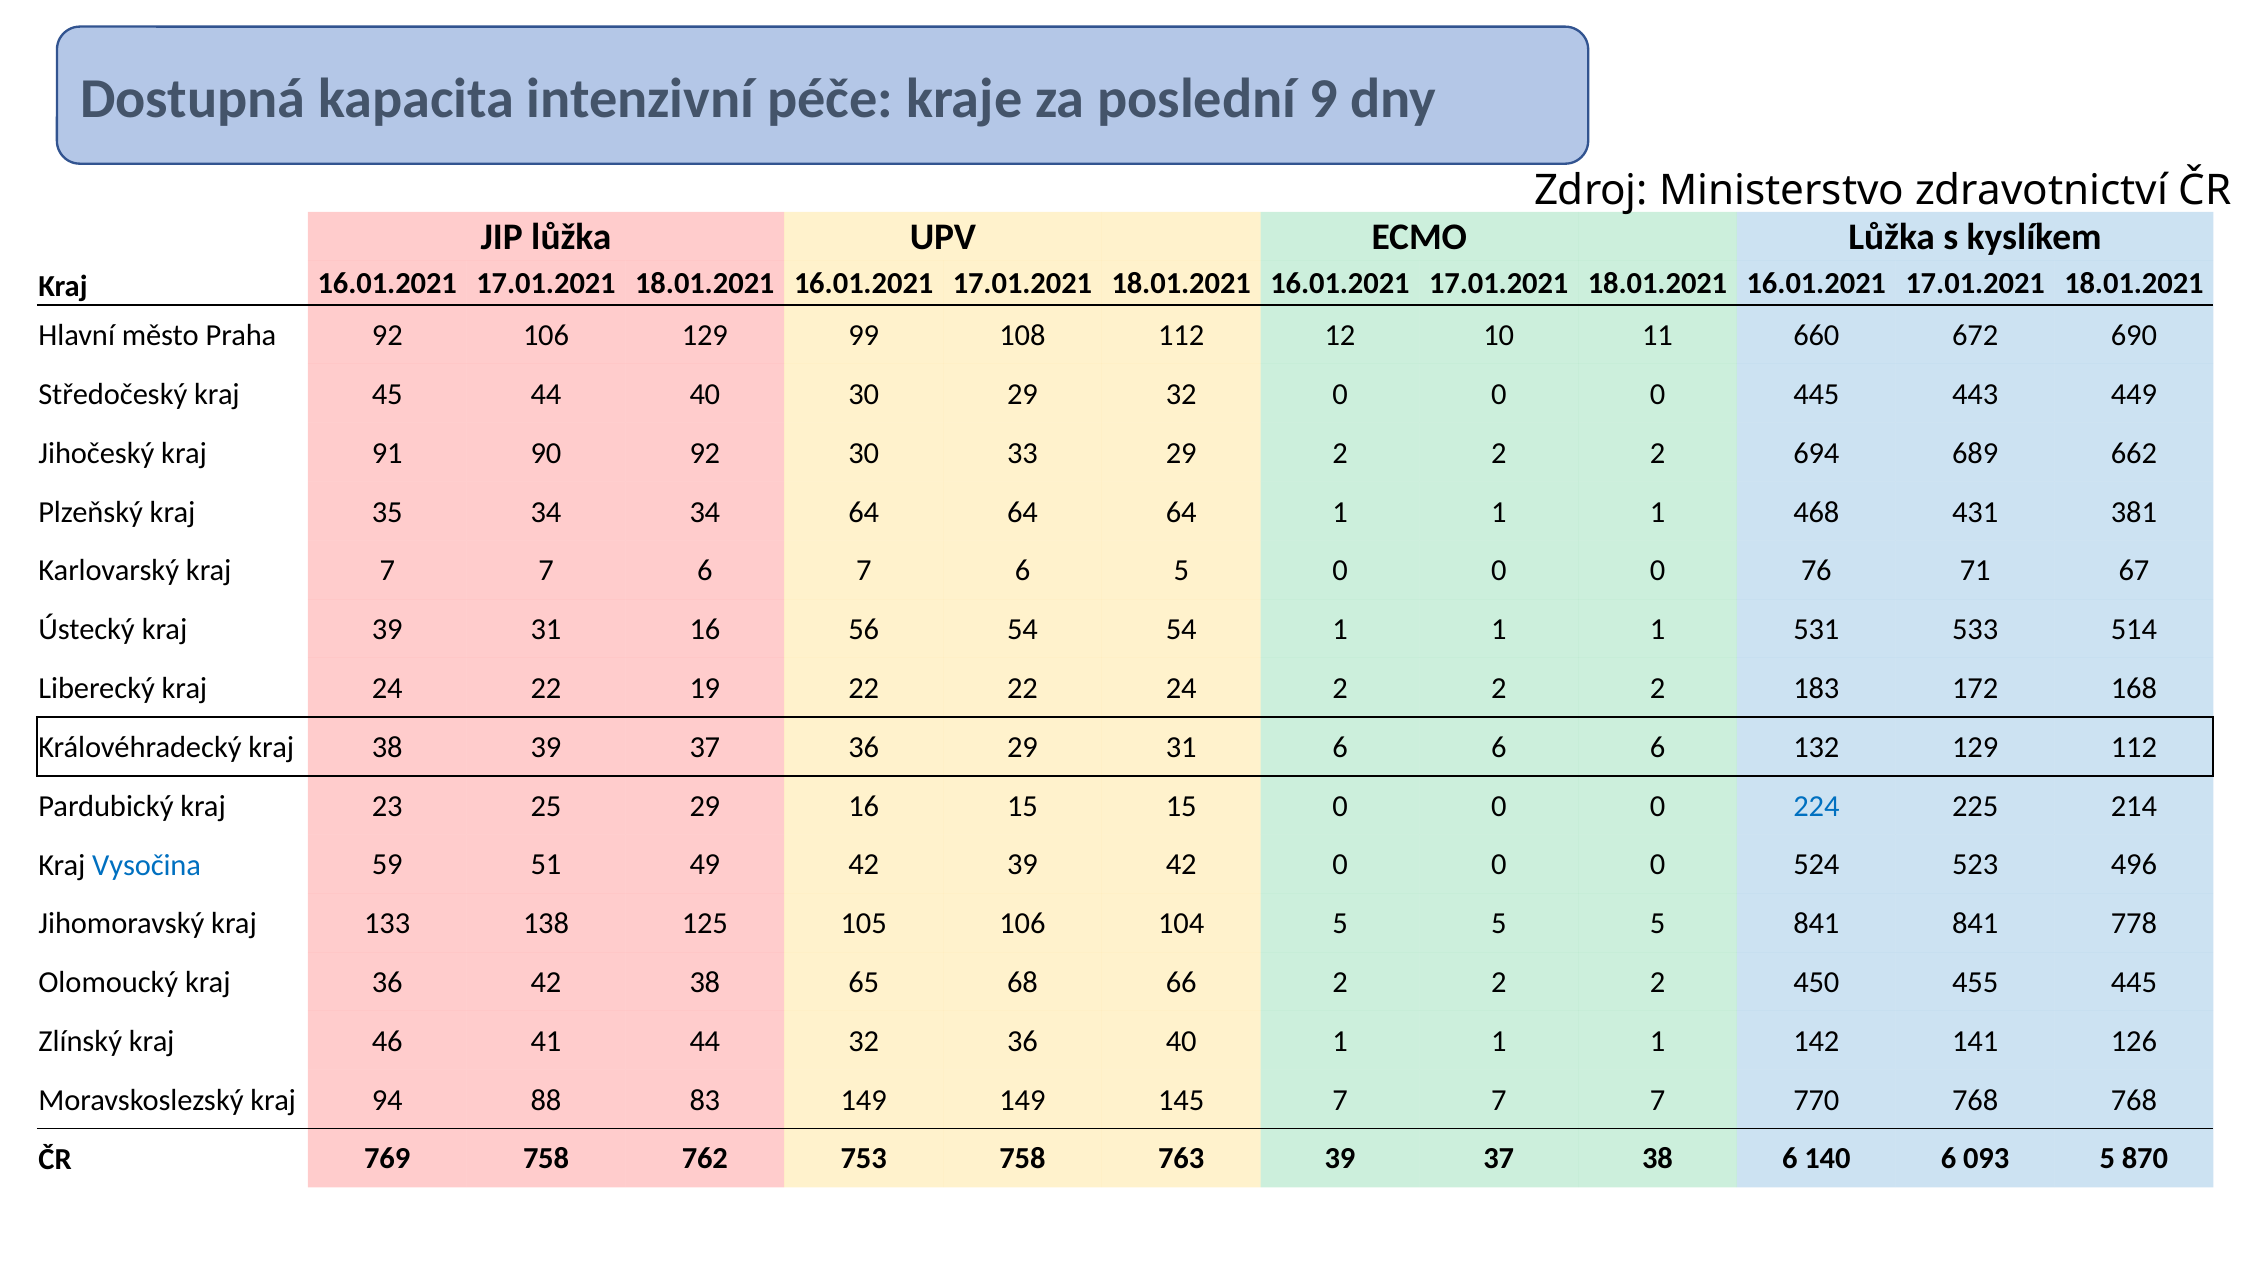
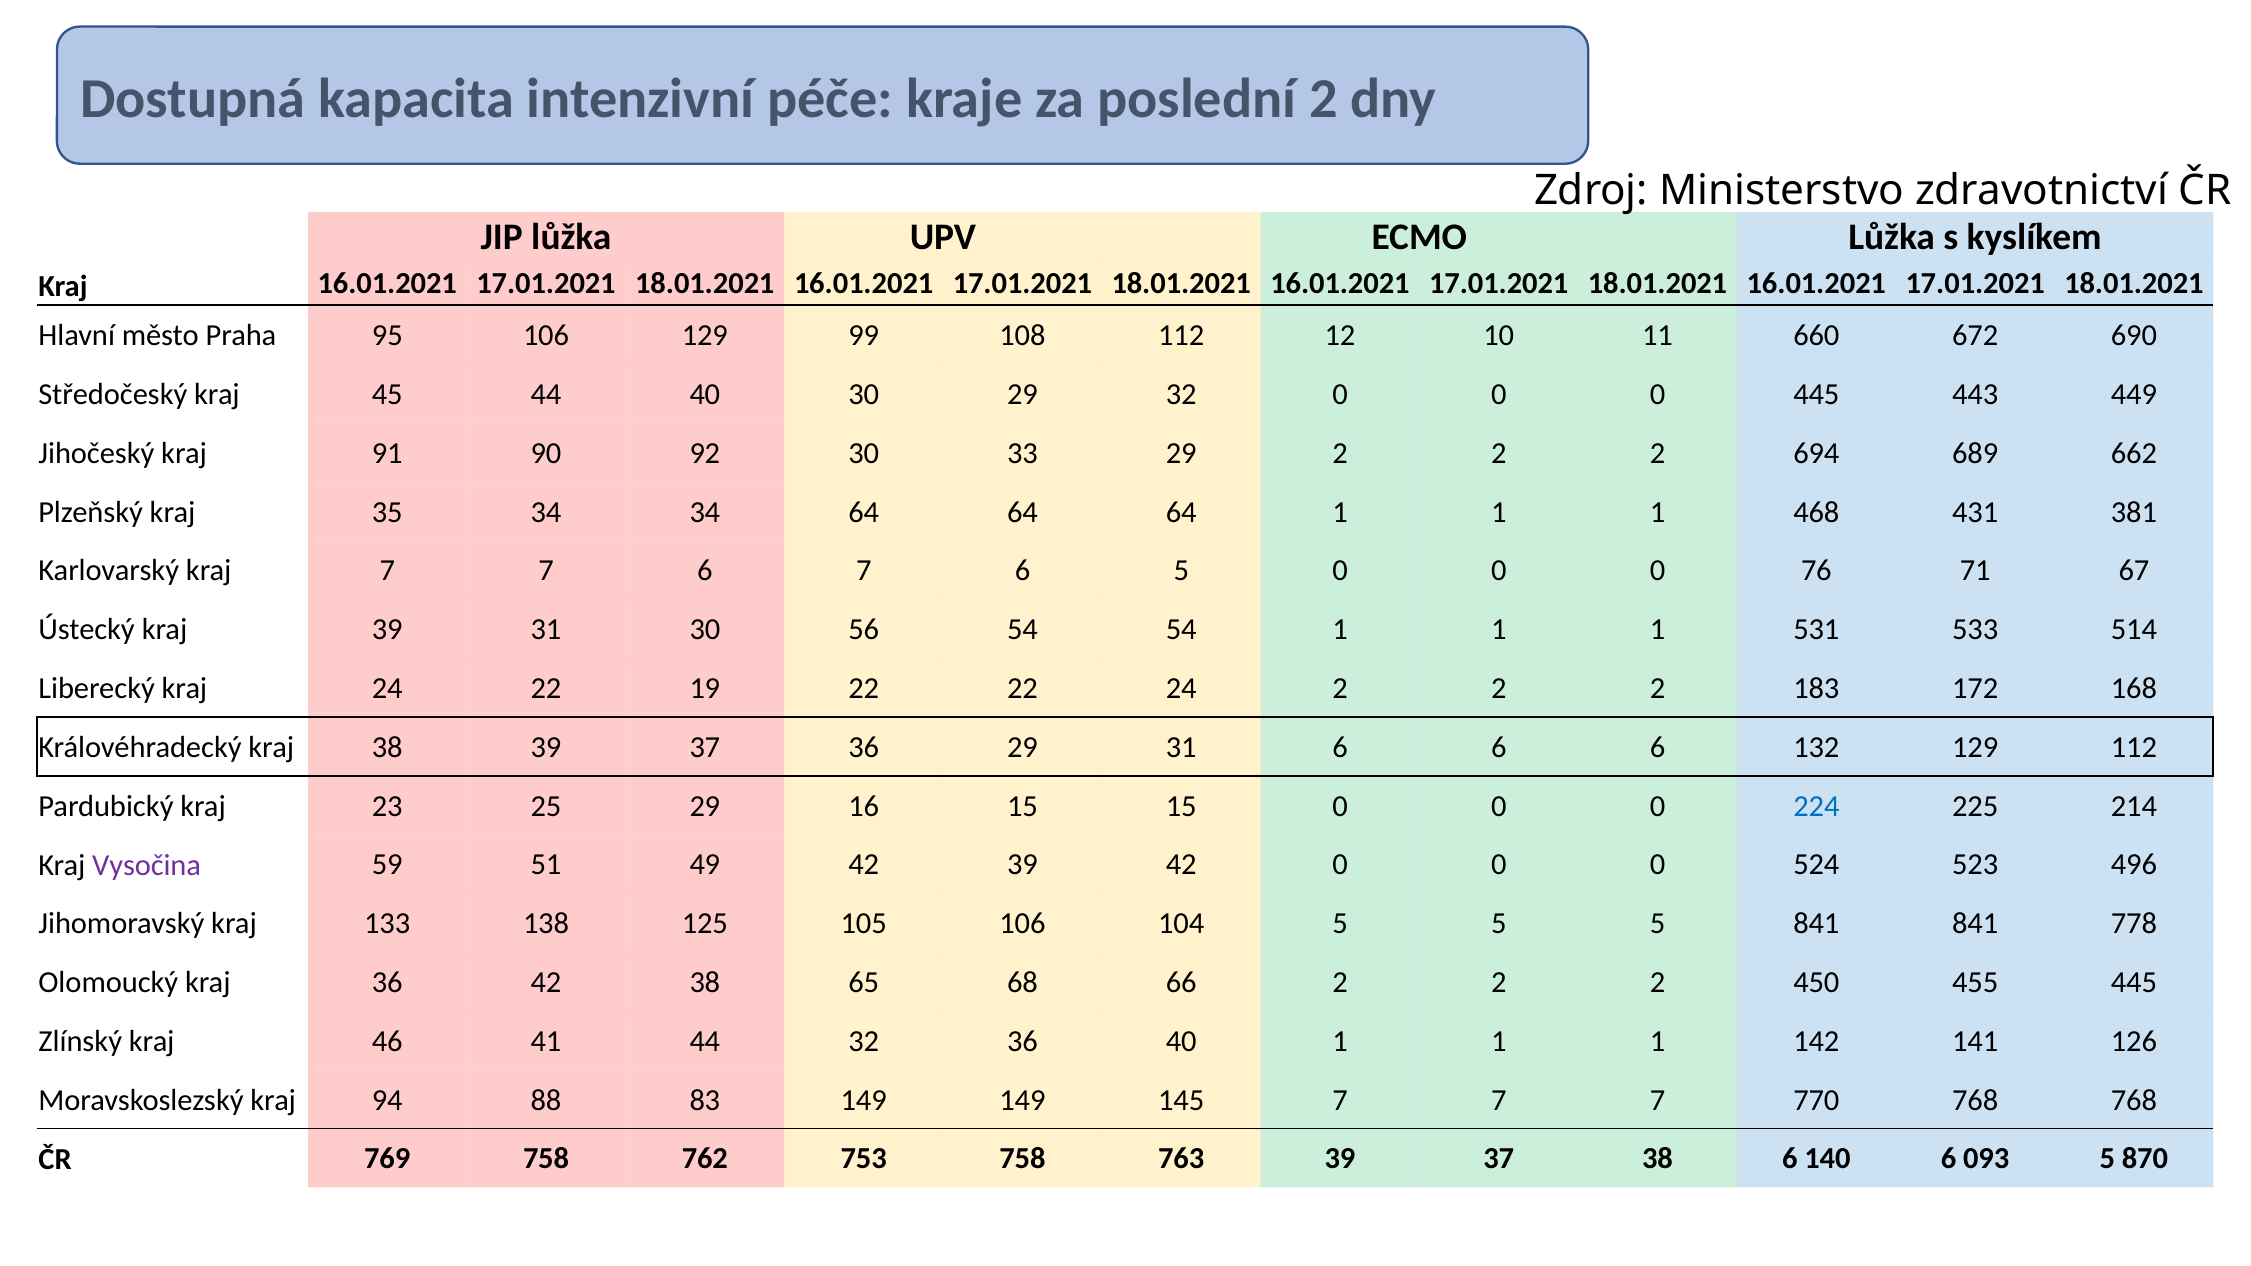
poslední 9: 9 -> 2 (1323, 99)
Praha 92: 92 -> 95 (387, 336)
31 16: 16 -> 30 (705, 630)
Vysočina colour: blue -> purple (147, 865)
